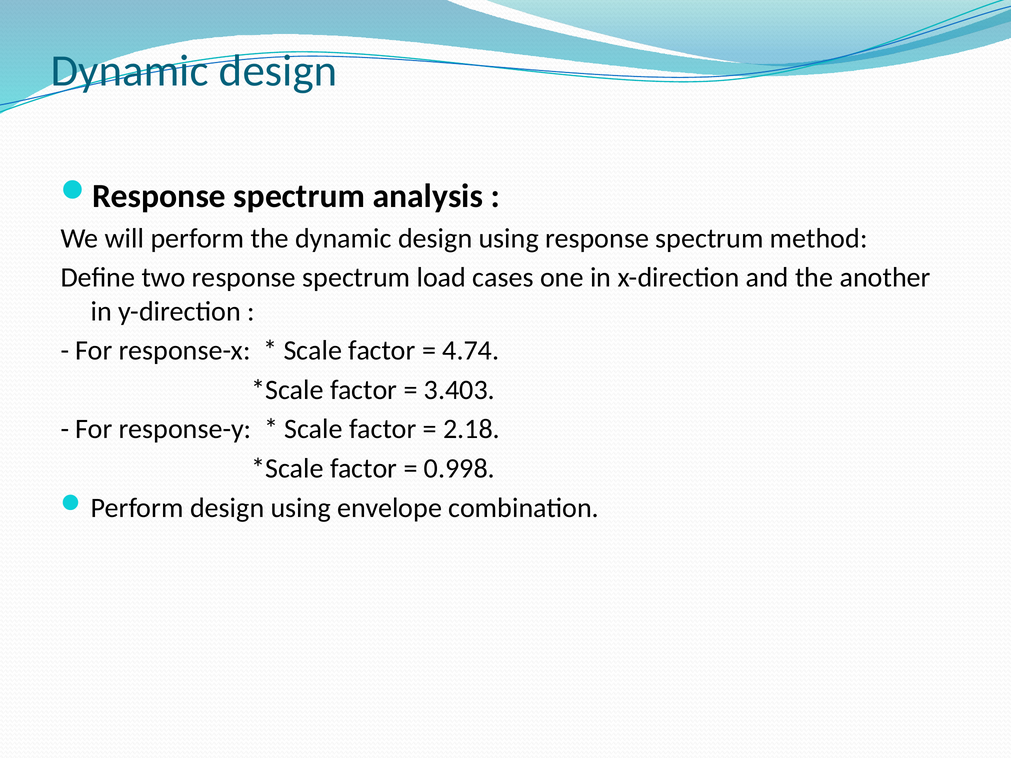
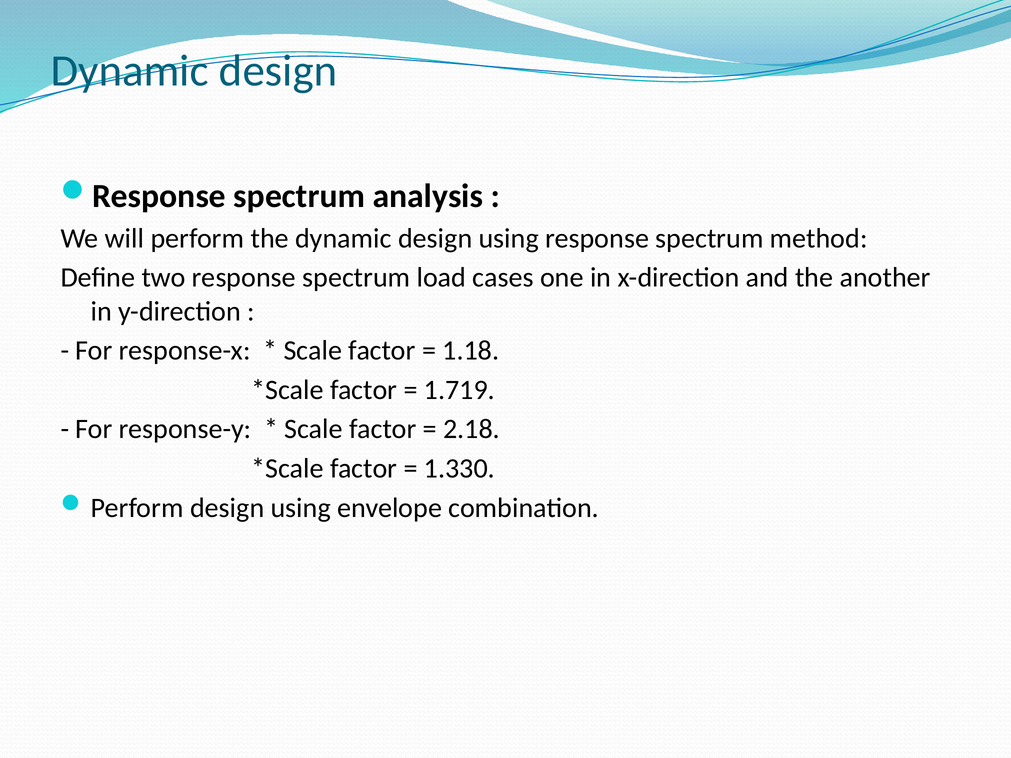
4.74: 4.74 -> 1.18 (471, 351)
3.403: 3.403 -> 1.719 (459, 390)
0.998: 0.998 -> 1.330 (459, 469)
